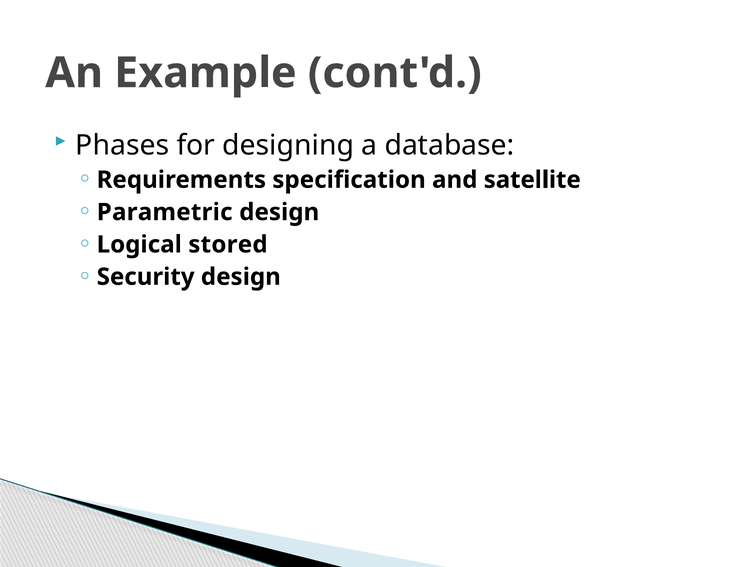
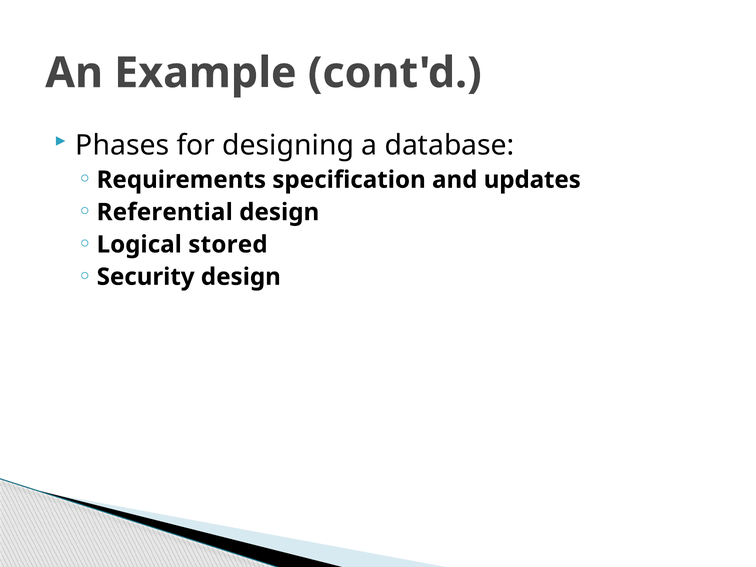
satellite: satellite -> updates (532, 180)
Parametric: Parametric -> Referential (165, 212)
